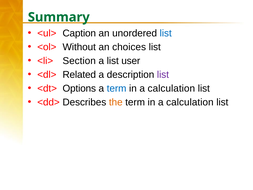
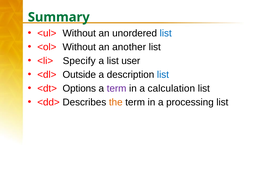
<ul> Caption: Caption -> Without (79, 33)
choices: choices -> another (129, 47)
Section: Section -> Specify (79, 61)
Related: Related -> Outside (79, 74)
list colour: purple -> blue (163, 74)
term colour: blue -> purple (117, 88)
calculation: calculation -> processing (190, 102)
